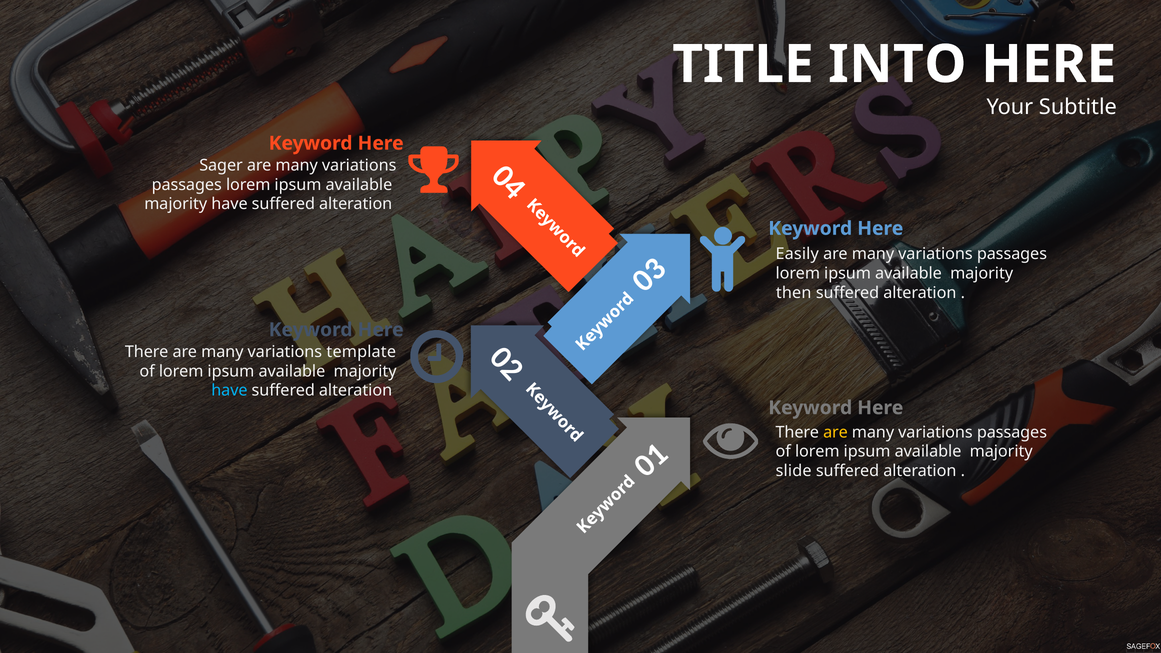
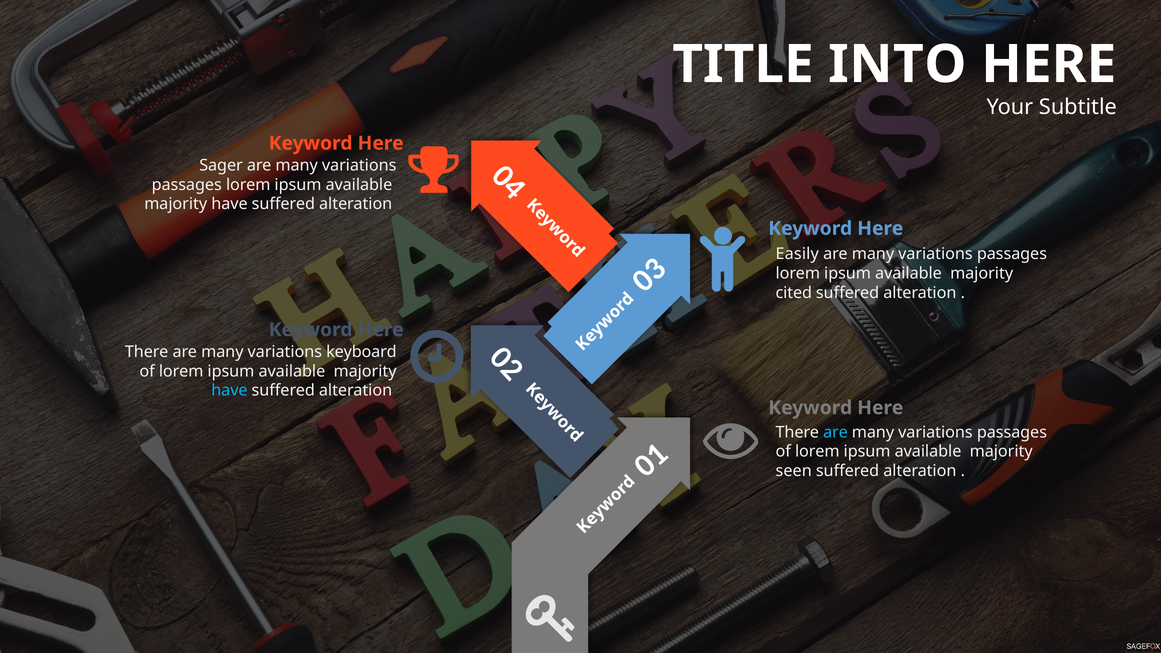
then: then -> cited (794, 293)
template: template -> keyboard (361, 352)
are colour: yellow -> light blue (835, 432)
slide: slide -> seen (794, 471)
